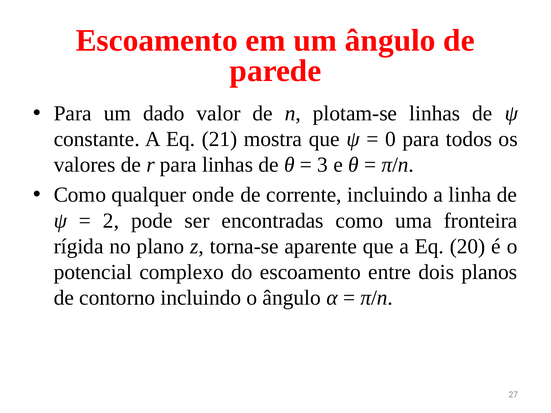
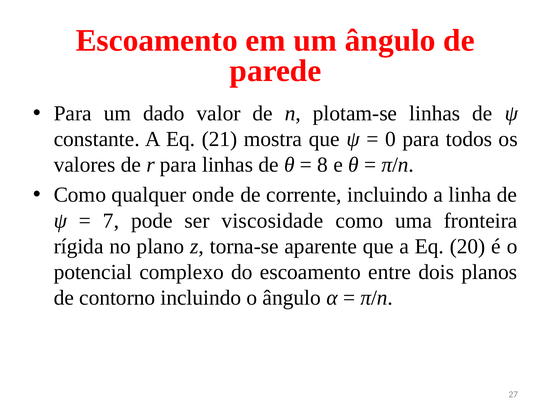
3: 3 -> 8 (323, 165)
2: 2 -> 7 (111, 221)
encontradas: encontradas -> viscosidade (272, 221)
